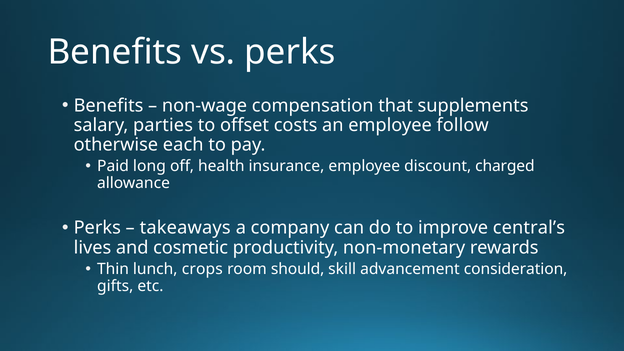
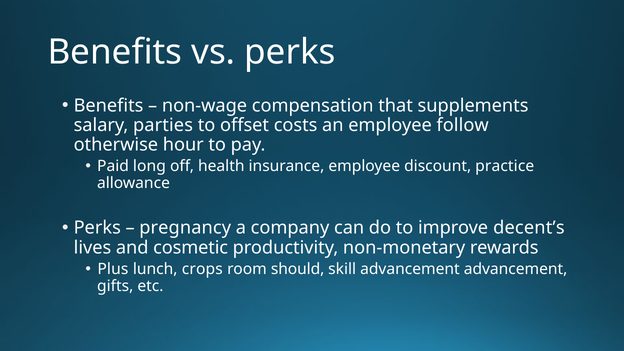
each: each -> hour (183, 145)
charged: charged -> practice (505, 166)
takeaways: takeaways -> pregnancy (185, 228)
central’s: central’s -> decent’s (529, 228)
Thin: Thin -> Plus (113, 269)
advancement consideration: consideration -> advancement (516, 269)
